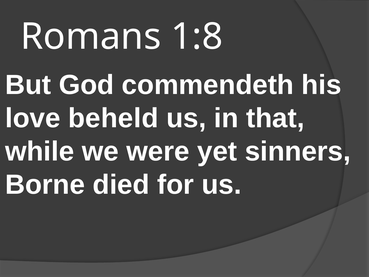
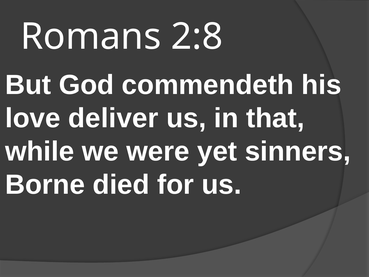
1:8: 1:8 -> 2:8 (197, 37)
beheld: beheld -> deliver (113, 118)
